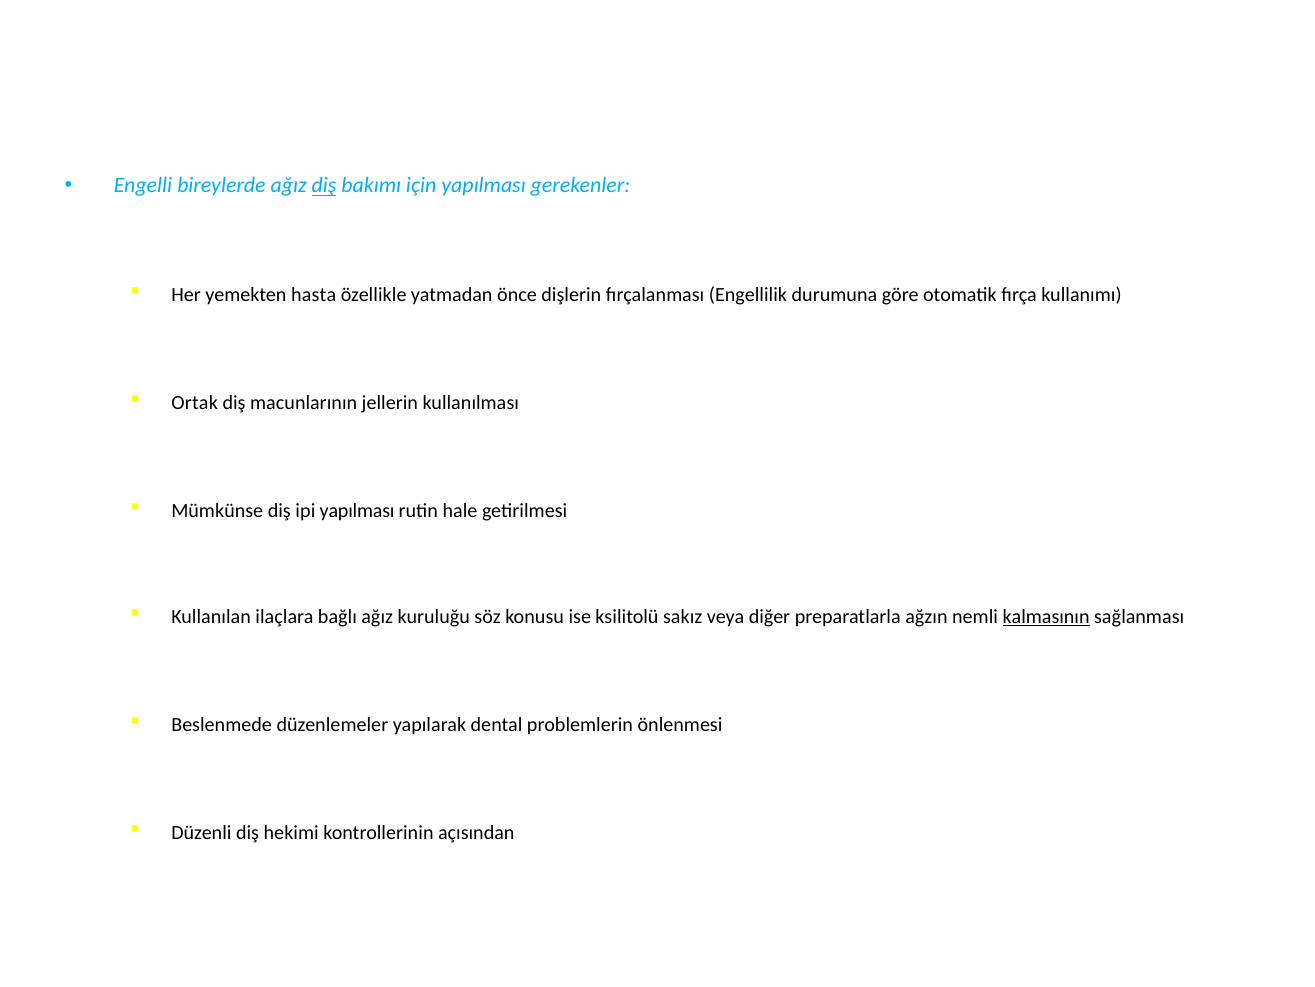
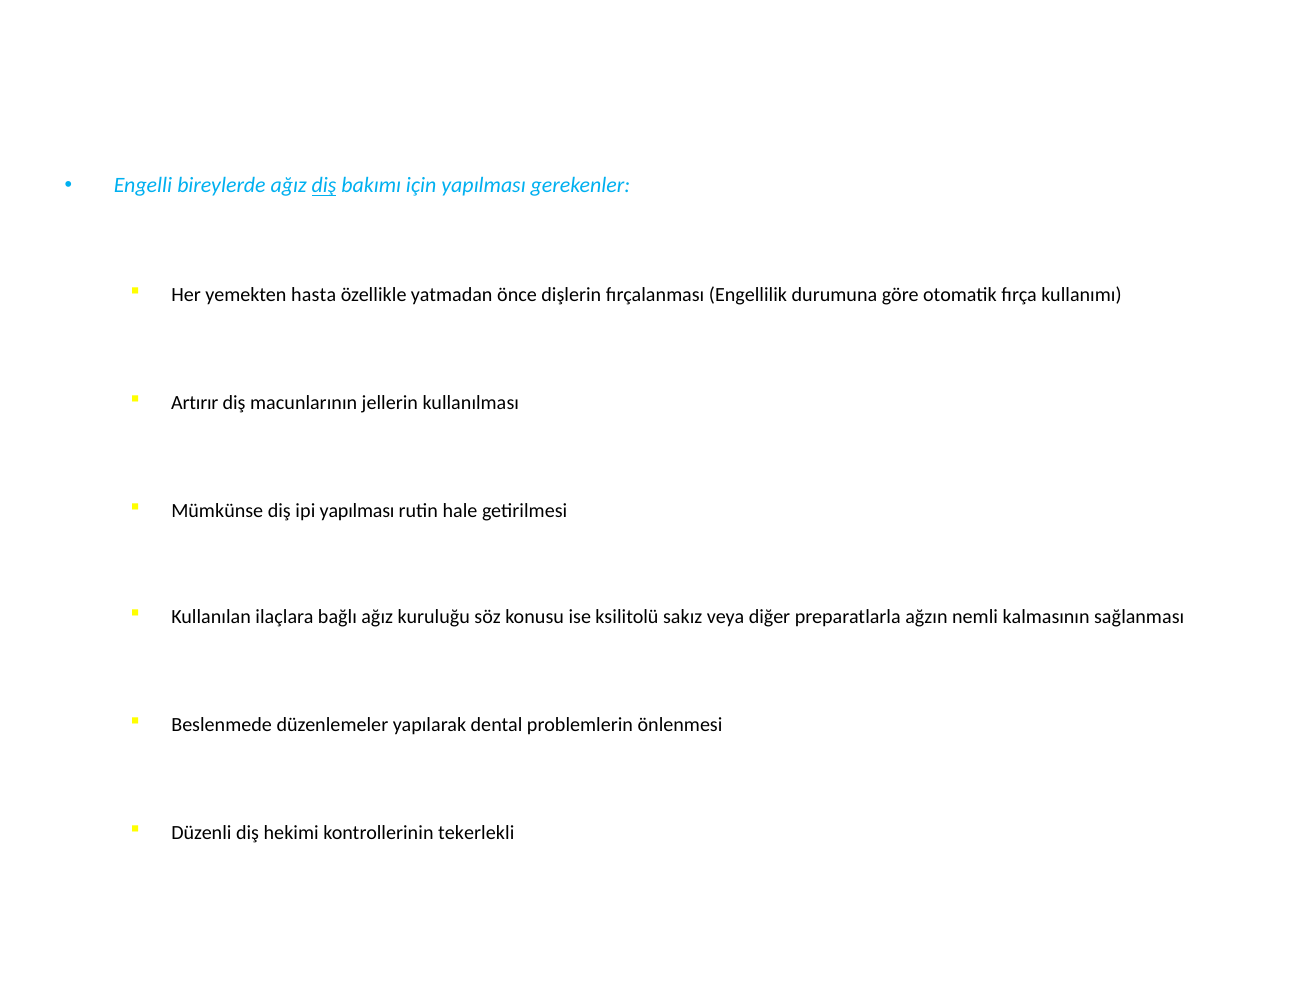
Ortak: Ortak -> Artırır (195, 403)
kalmasının underline: present -> none (1046, 616)
açısından: açısından -> tekerlekli (476, 832)
